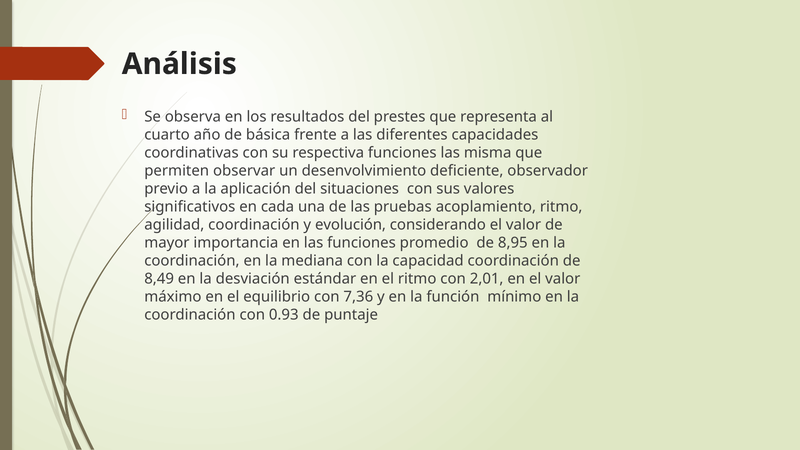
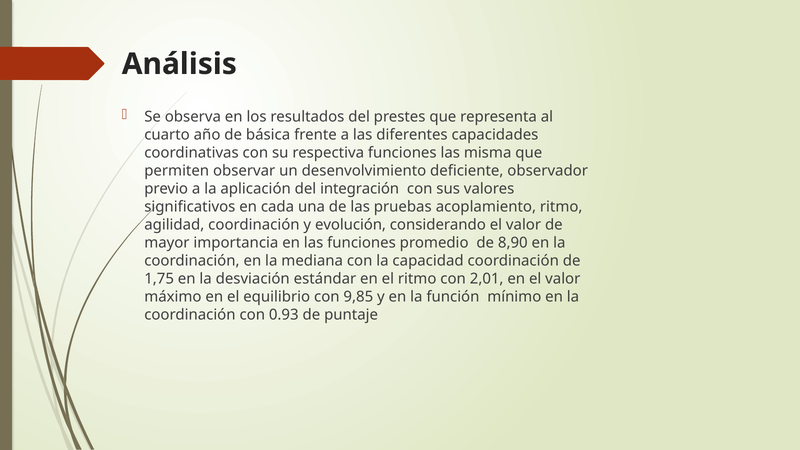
situaciones: situaciones -> integración (360, 189)
8,95: 8,95 -> 8,90 (513, 243)
8,49: 8,49 -> 1,75 (159, 279)
7,36: 7,36 -> 9,85 (358, 297)
